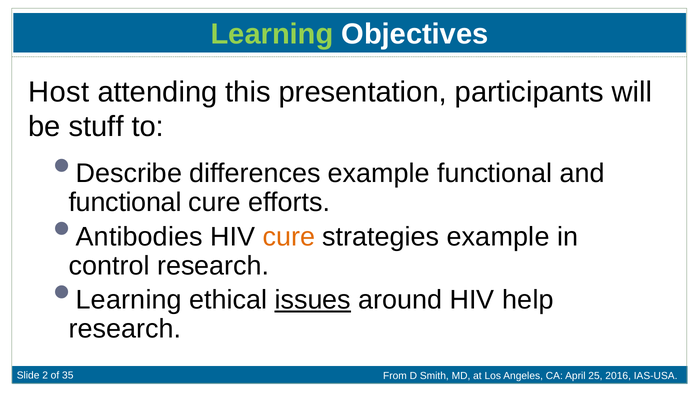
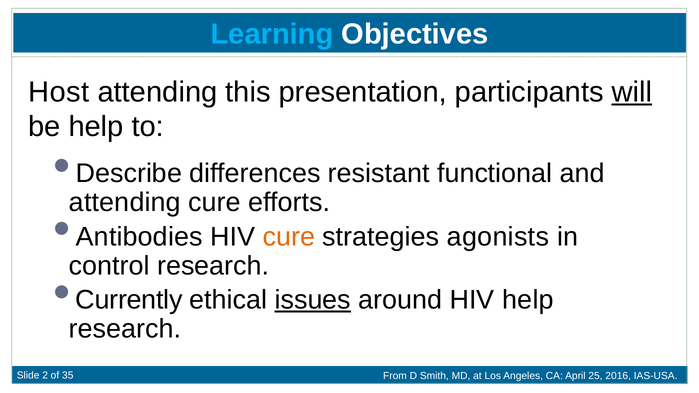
Learning colour: light green -> light blue (272, 34)
will underline: none -> present (632, 92)
be stuff: stuff -> help (96, 127)
differences example: example -> resistant (379, 174)
functional: functional -> attending (125, 203)
strategies example: example -> agonists (498, 237)
Learning: Learning -> Currently (129, 300)
